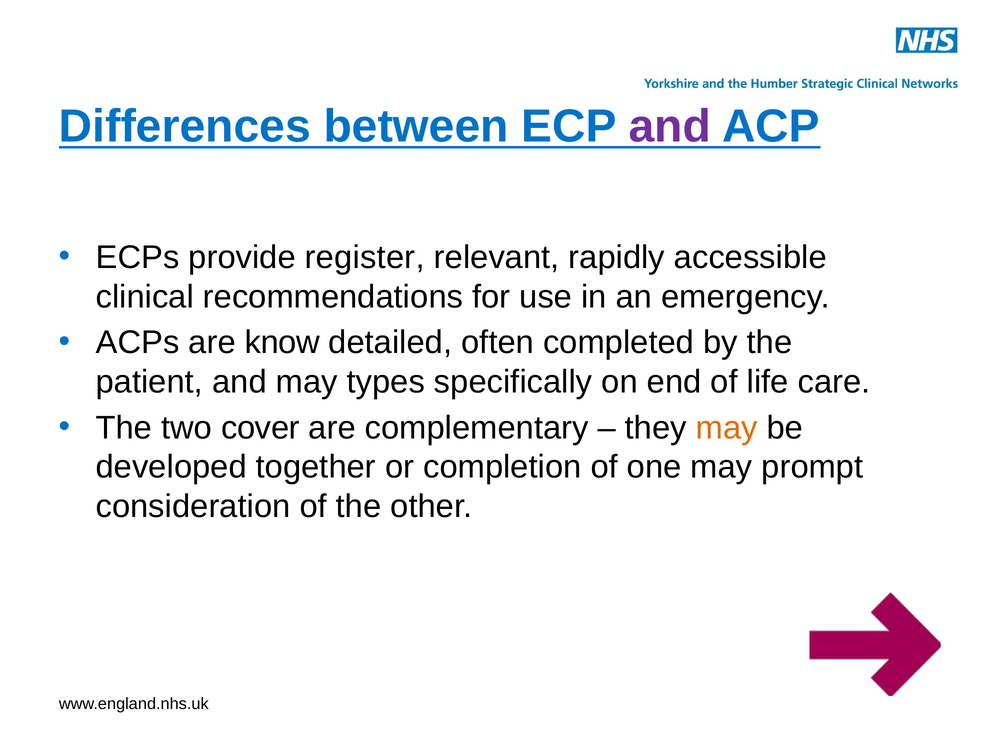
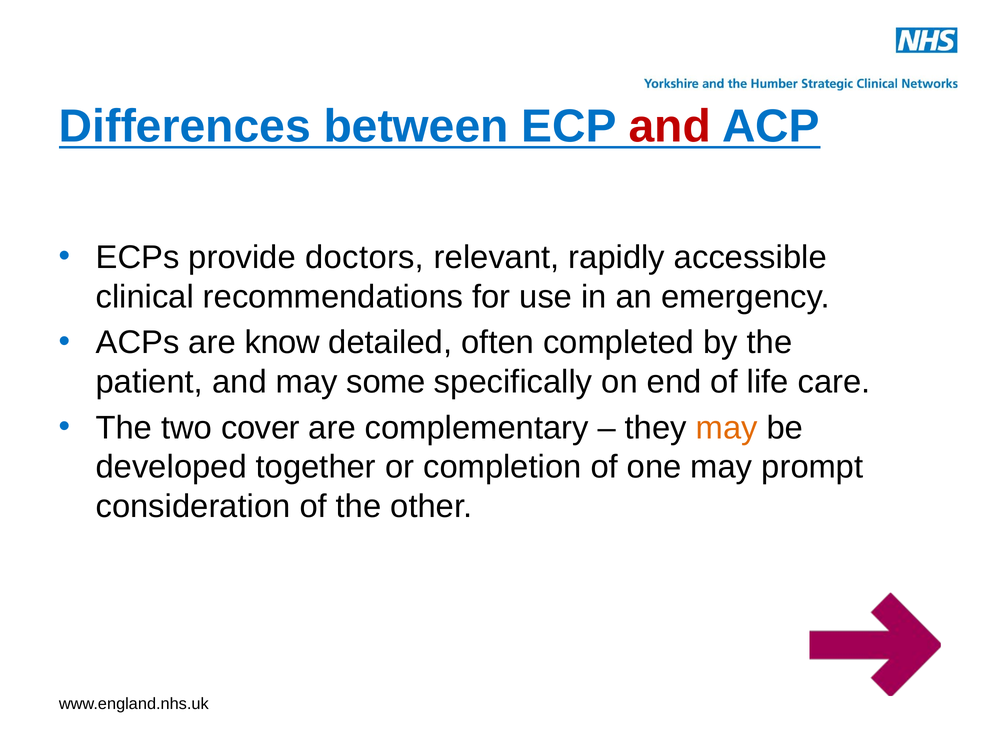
and colour: purple -> red (670, 127)
register: register -> doctors (365, 257)
types: types -> some (386, 382)
